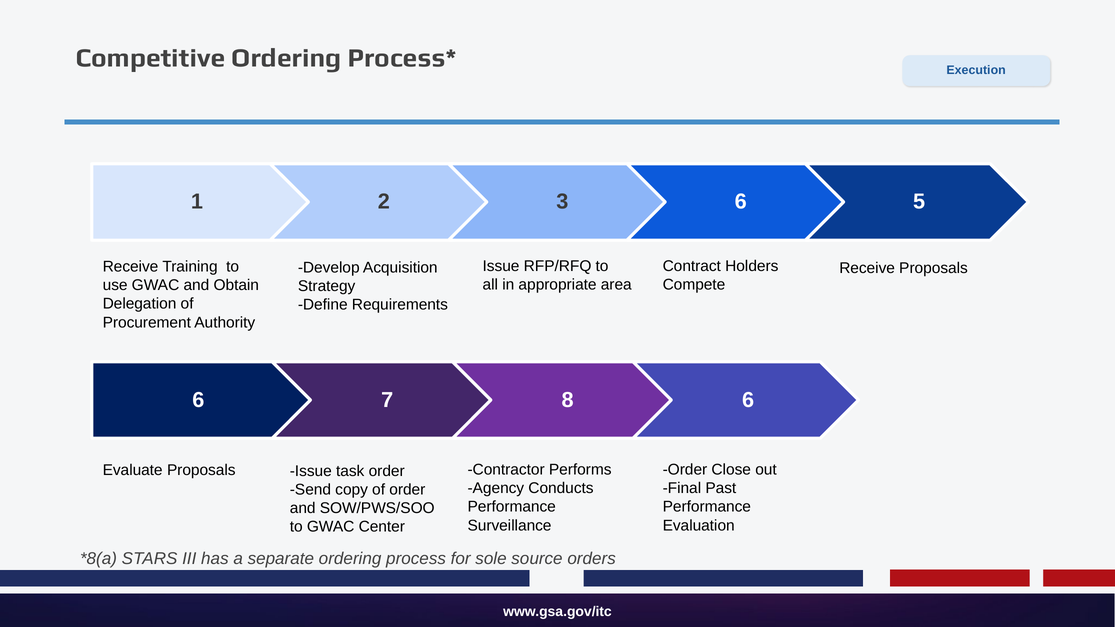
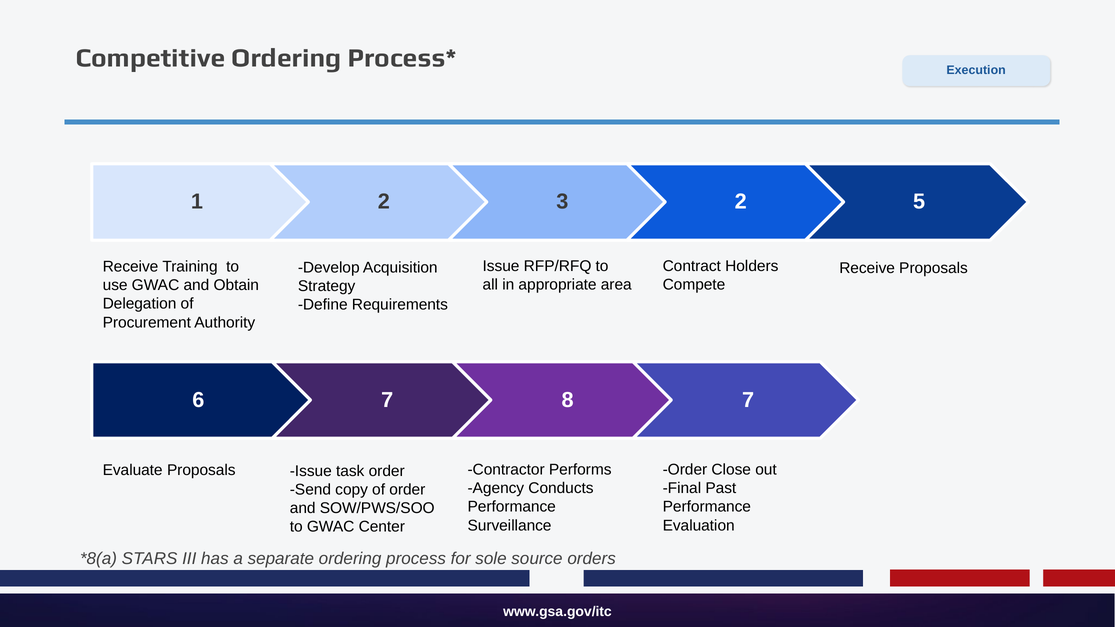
3 6: 6 -> 2 (741, 202)
8 6: 6 -> 7 (748, 400)
